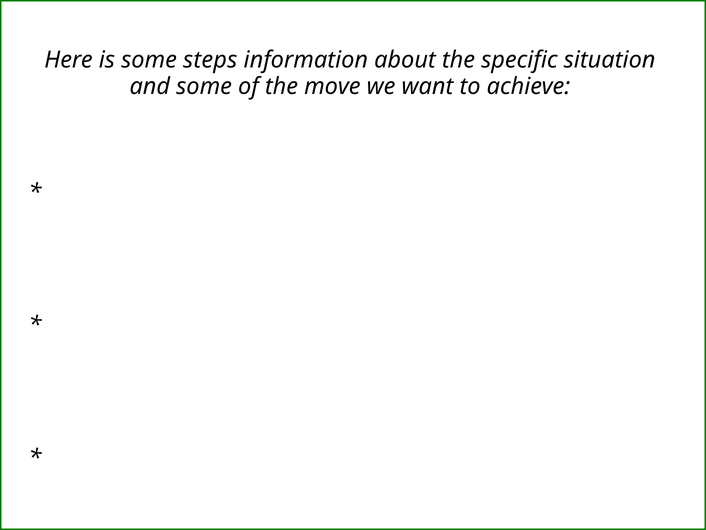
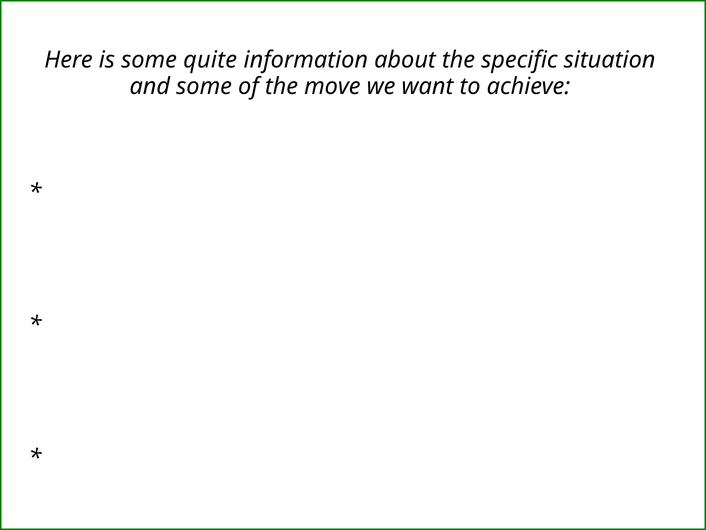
steps: steps -> quite (210, 60)
